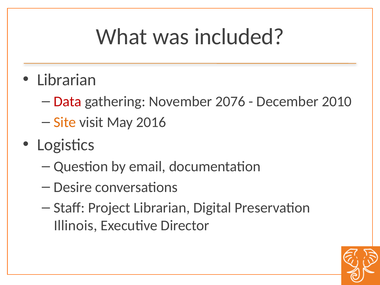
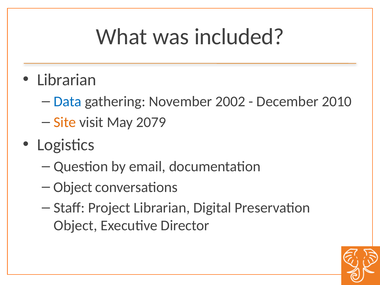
Data colour: red -> blue (68, 102)
2076: 2076 -> 2002 (230, 102)
2016: 2016 -> 2079 (151, 122)
Desire: Desire -> Object (73, 187)
Illinois: Illinois -> Object (76, 226)
